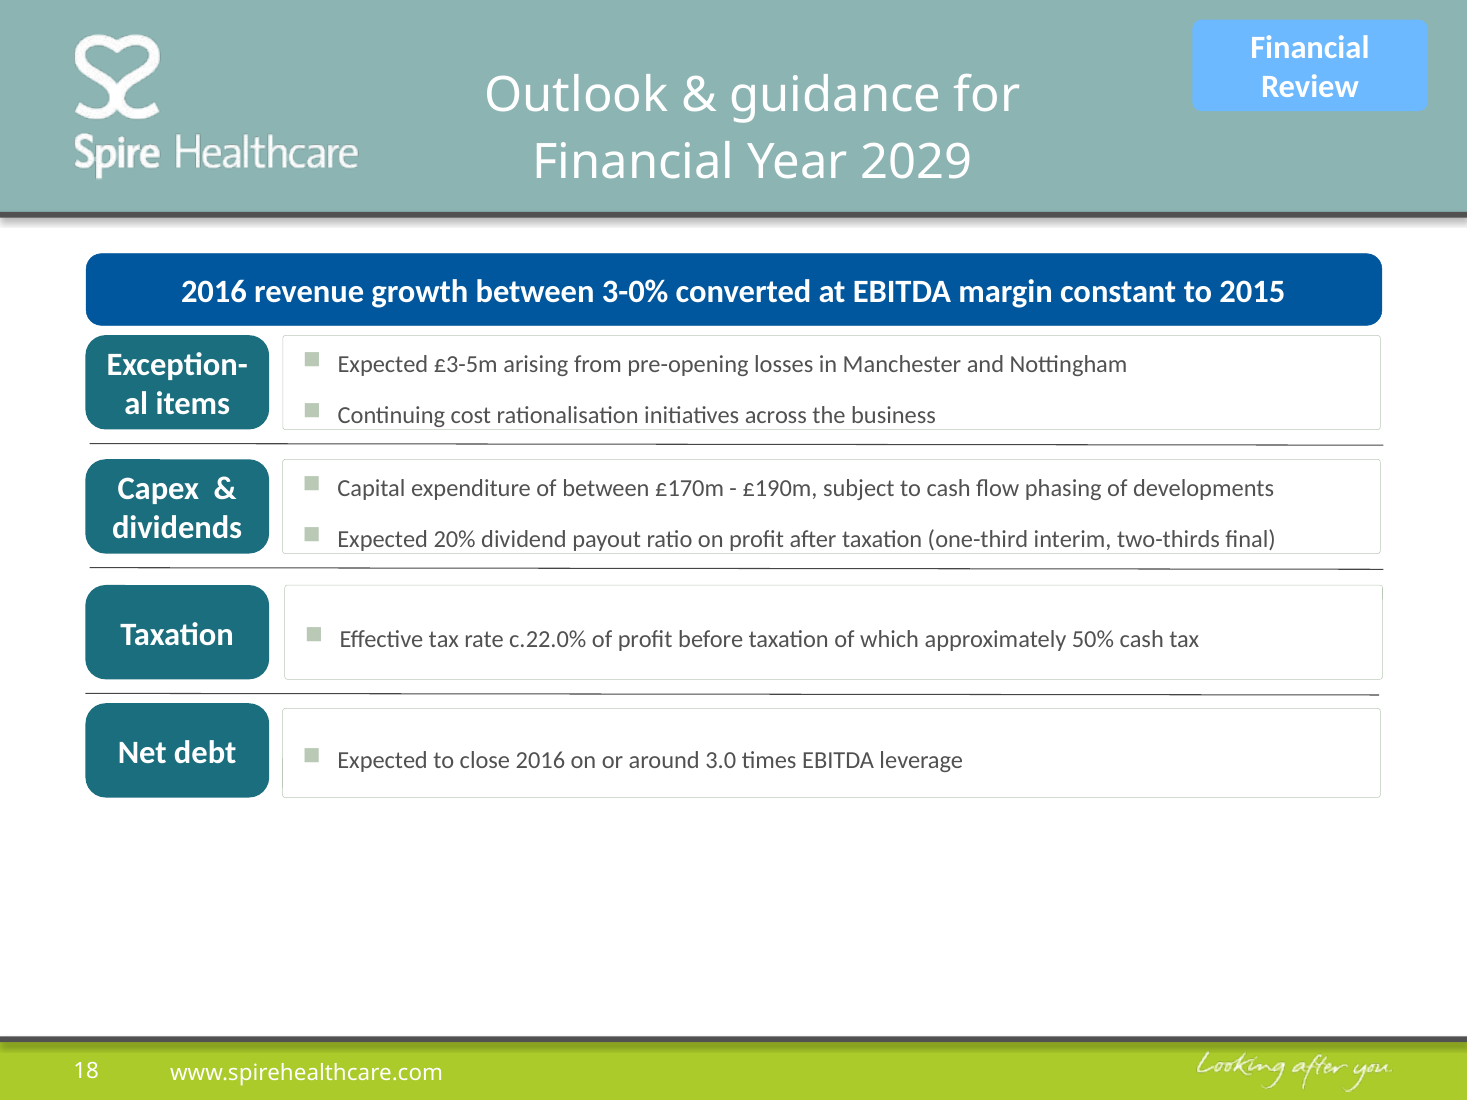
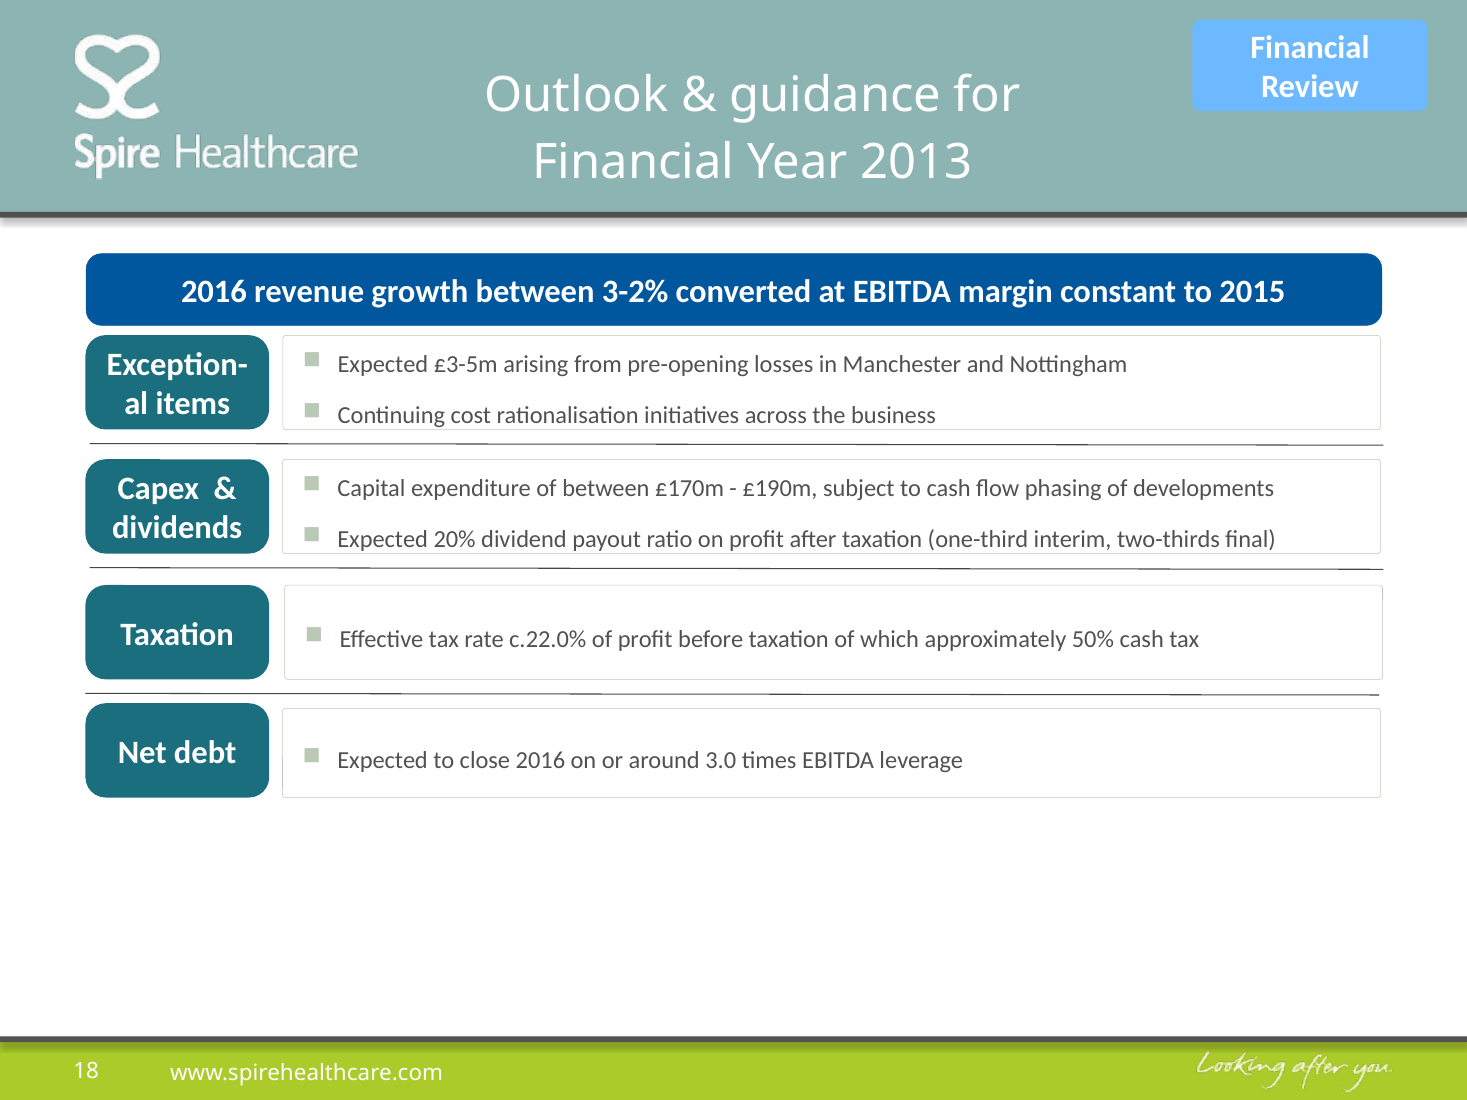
2029: 2029 -> 2013 (916, 163)
3-0%: 3-0% -> 3-2% (635, 292)
